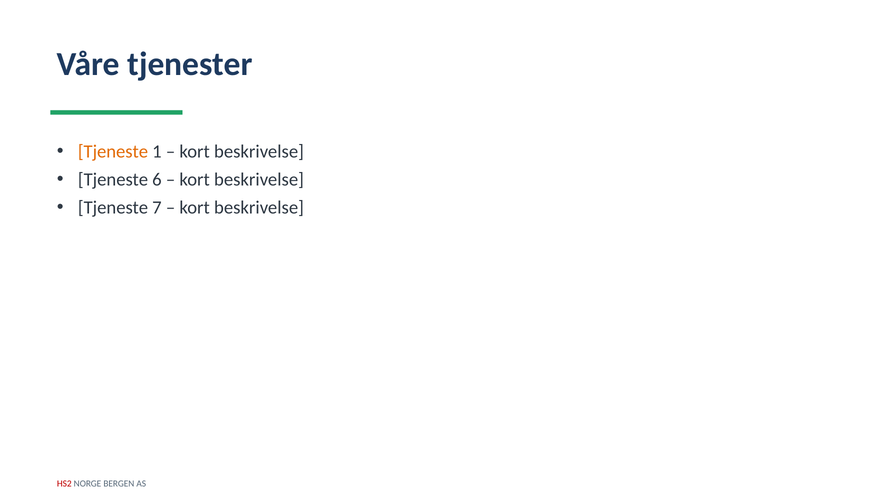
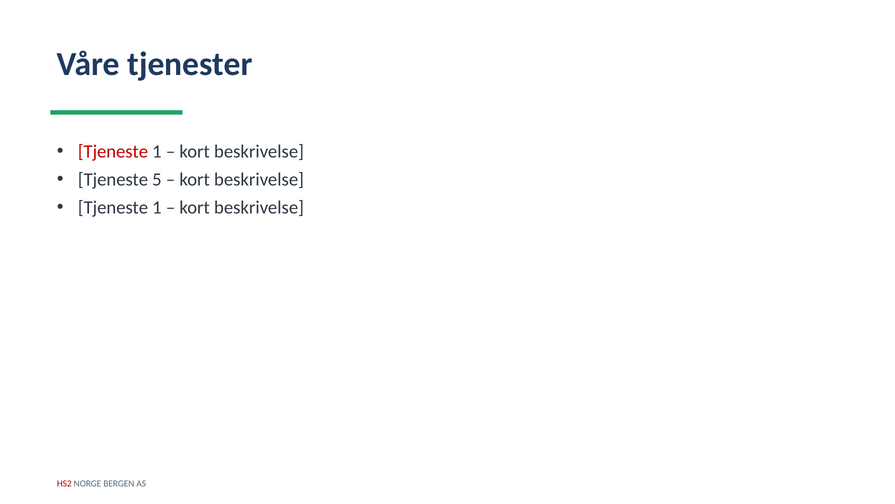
Tjeneste colour: orange -> red (113, 152)
6: 6 -> 5 (157, 180)
7: 7 -> 1 (157, 208)
